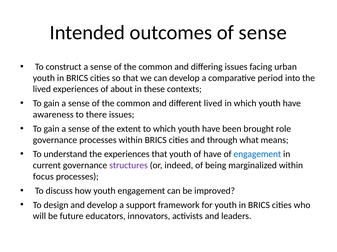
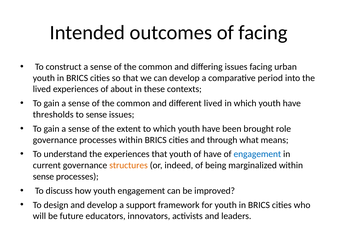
of sense: sense -> facing (263, 33)
awareness: awareness -> thresholds (53, 115)
to there: there -> sense (96, 115)
structures colour: purple -> orange (129, 166)
focus: focus -> sense (43, 177)
